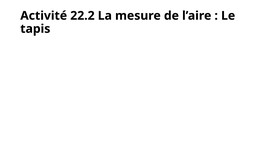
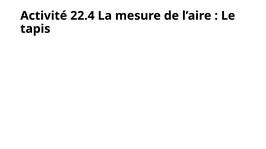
22.2: 22.2 -> 22.4 (82, 16)
